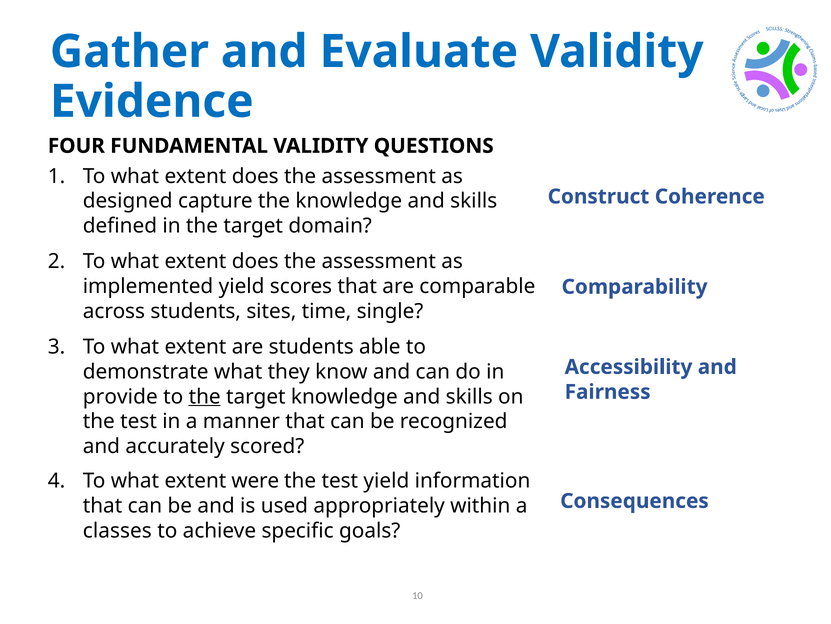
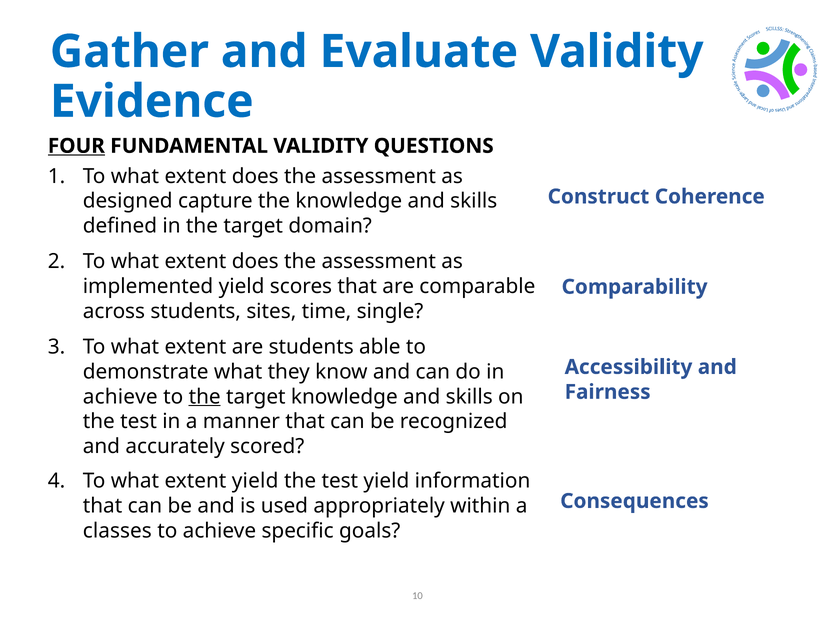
FOUR underline: none -> present (76, 146)
provide: provide -> achieve (120, 396)
extent were: were -> yield (255, 480)
